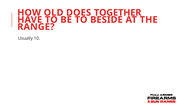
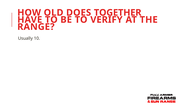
BESIDE: BESIDE -> VERIFY (106, 20)
